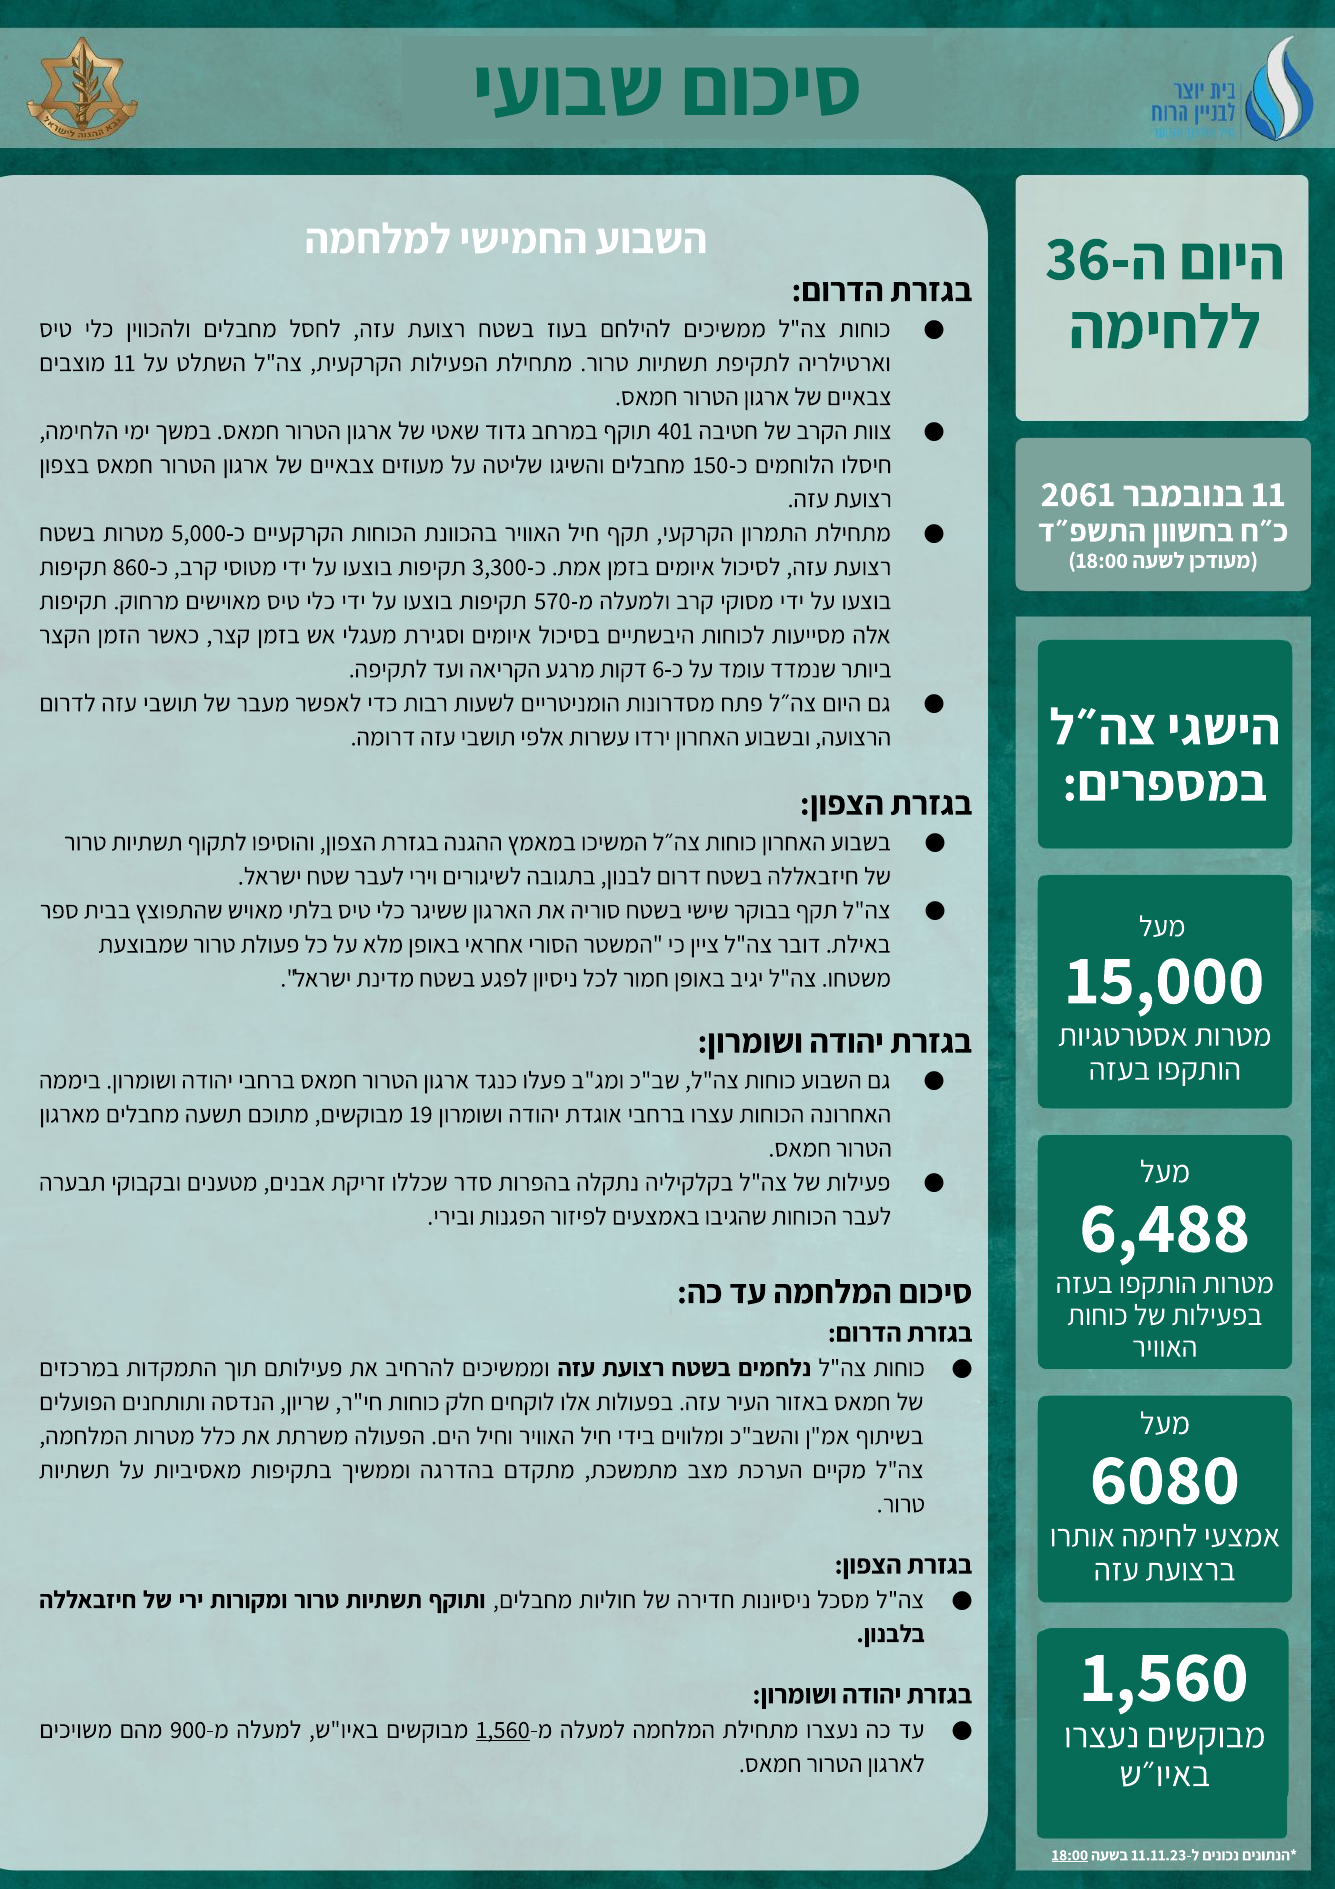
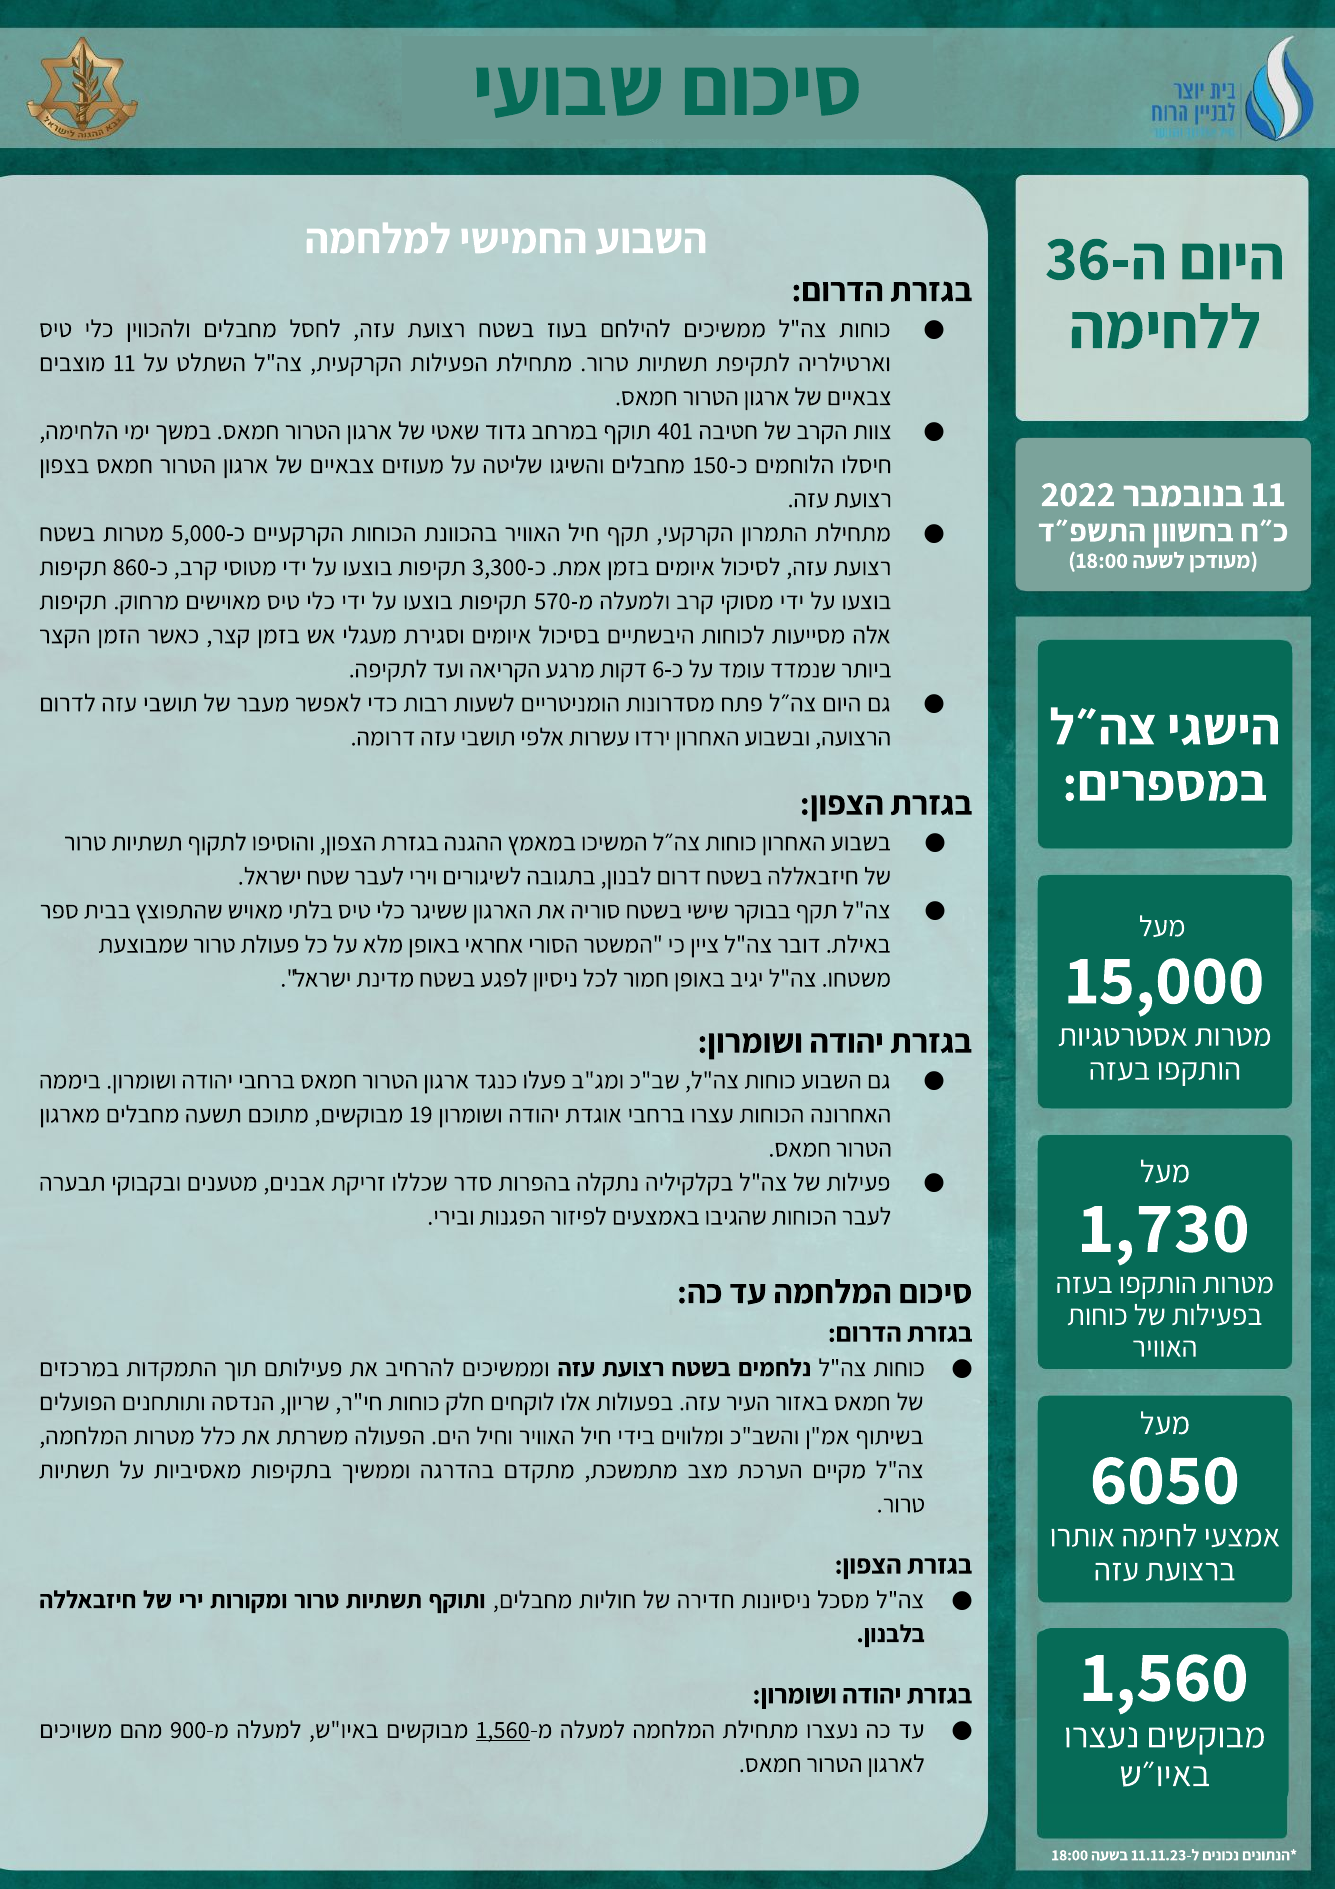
2061: 2061 -> 2022 (1078, 494)
6,488: 6,488 -> 1,730 (1165, 1228)
6080: 6080 -> 6050 (1165, 1480)
18:00 underline: present -> none (1070, 1855)
